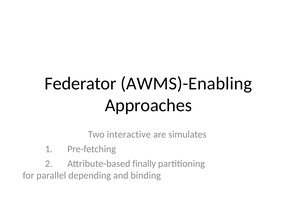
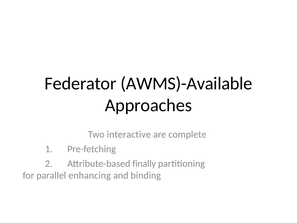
AWMS)-Enabling: AWMS)-Enabling -> AWMS)-Available (186, 83)
simulates: simulates -> complete (187, 134)
depending: depending -> enhancing (90, 175)
